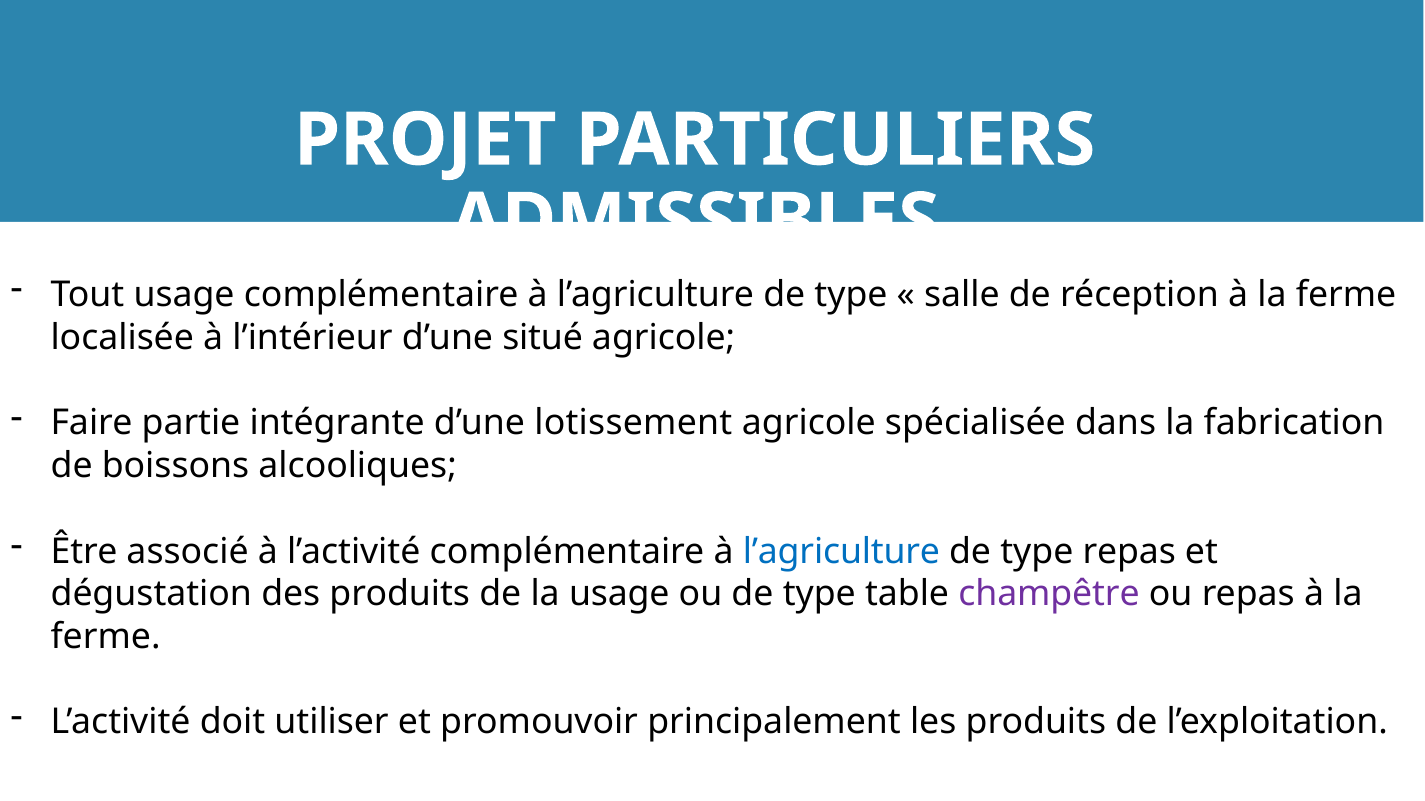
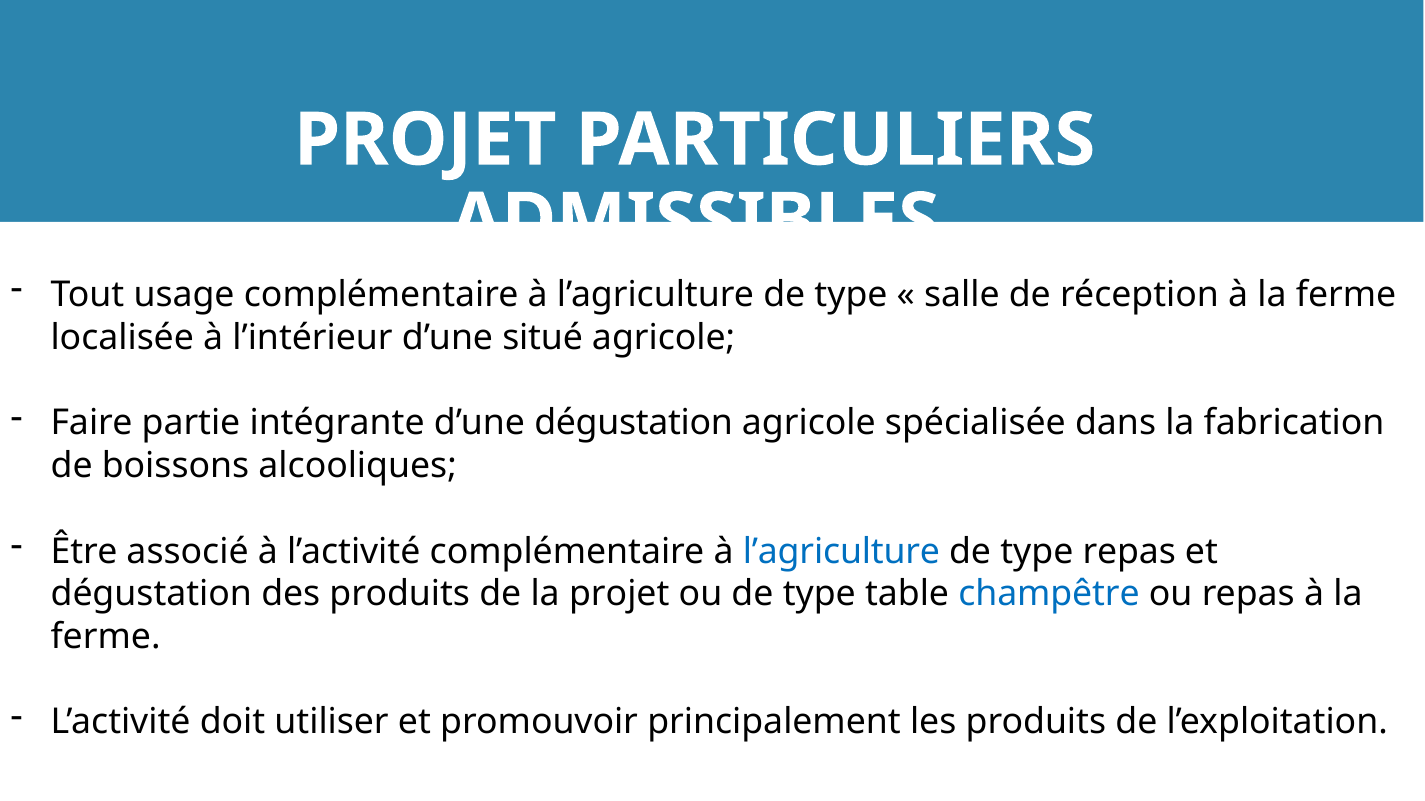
d’une lotissement: lotissement -> dégustation (634, 423)
la usage: usage -> projet (619, 594)
champêtre colour: purple -> blue (1049, 594)
